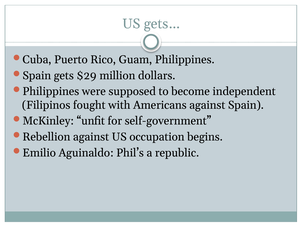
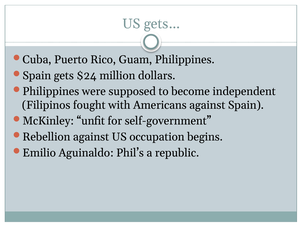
$29: $29 -> $24 (87, 75)
